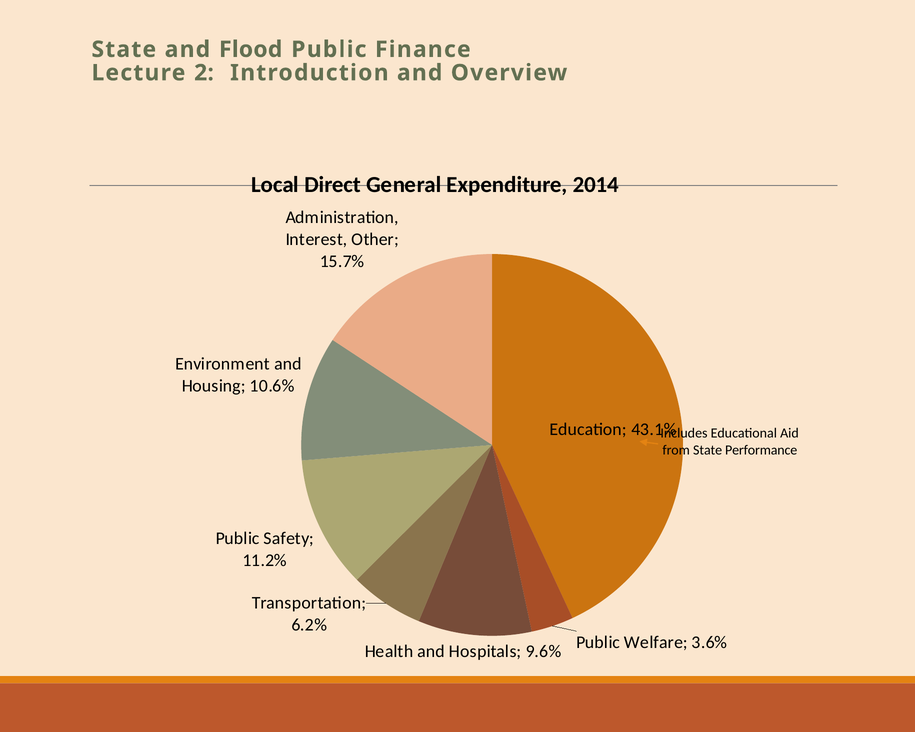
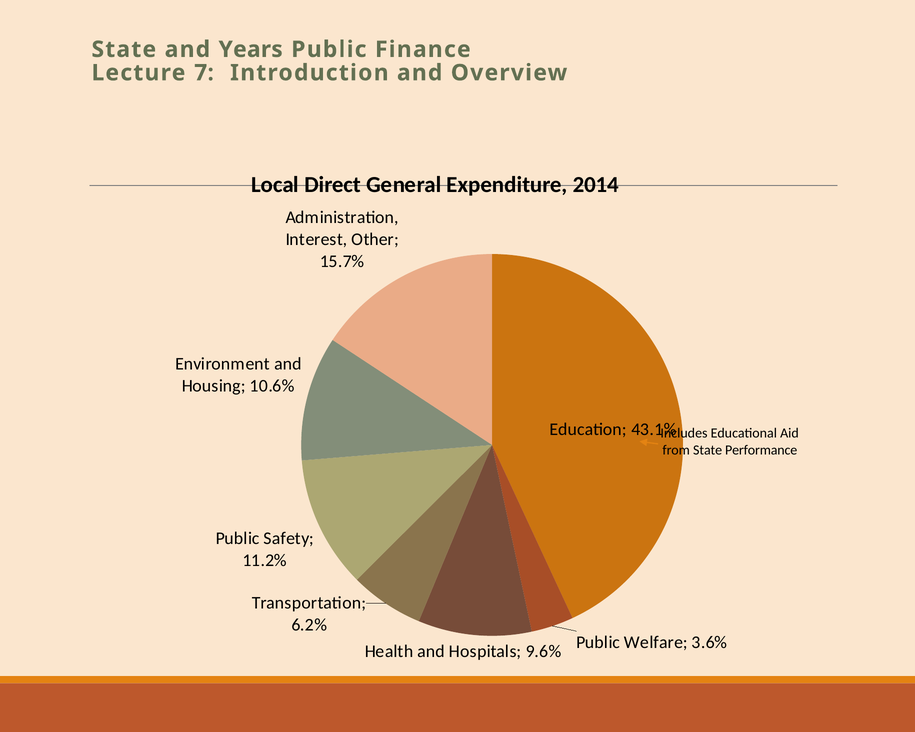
Flood: Flood -> Years (251, 49)
2: 2 -> 7 (204, 73)
